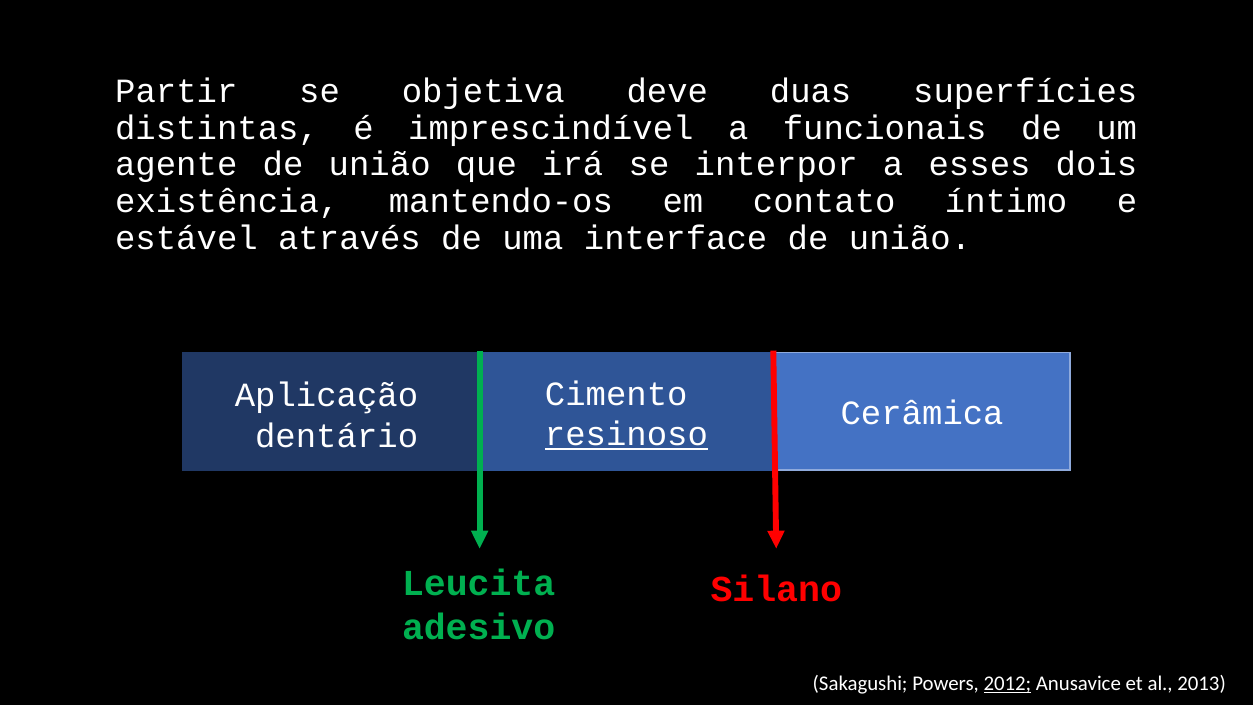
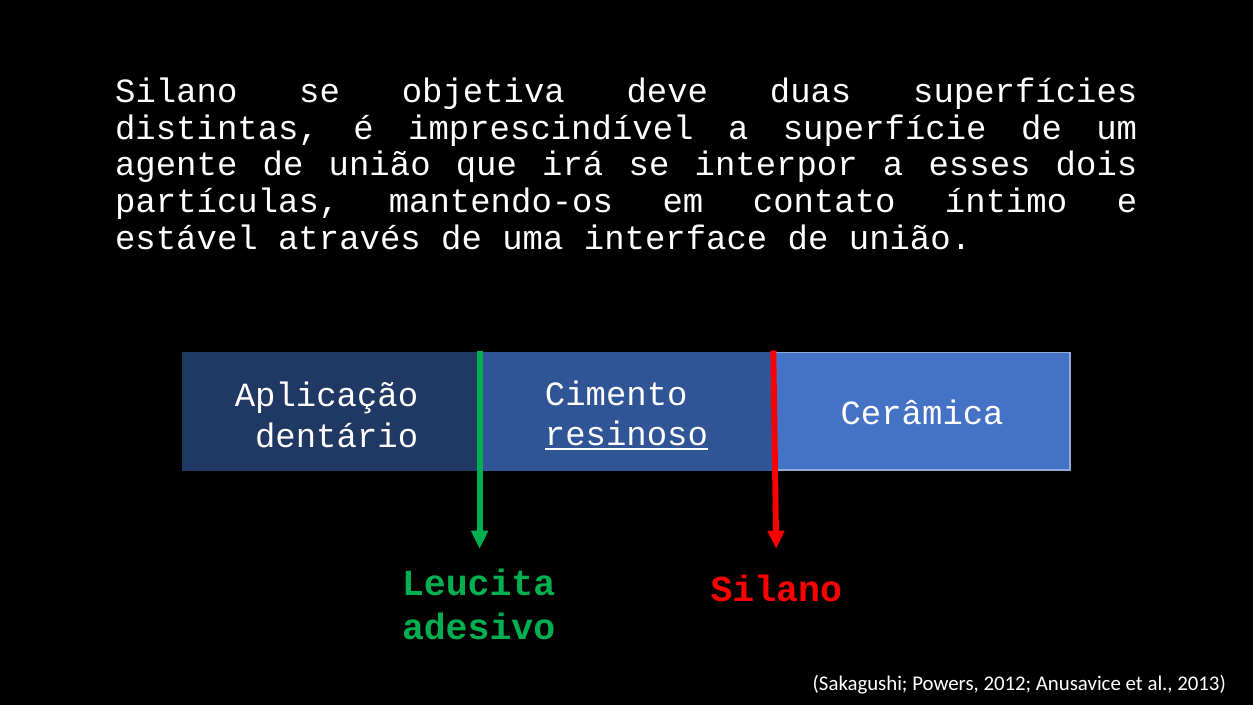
Partir: Partir -> Silano (176, 91)
funcionais: funcionais -> superfície (885, 128)
existência: existência -> partículas (227, 201)
2012 underline: present -> none (1007, 683)
